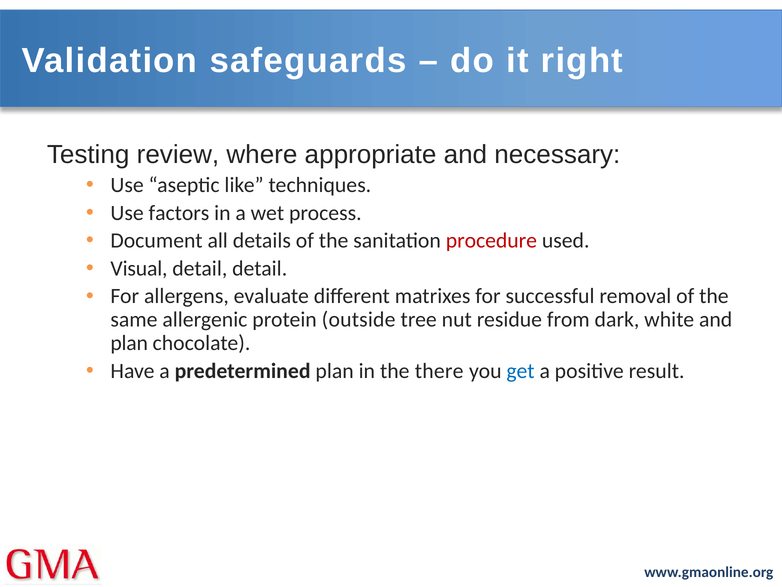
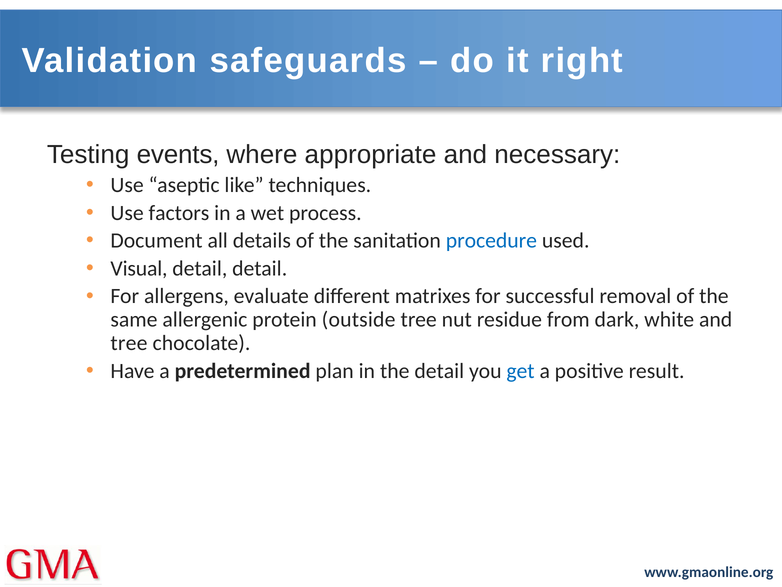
review: review -> events (178, 155)
procedure colour: red -> blue (491, 240)
plan: plan -> tree (129, 343)
the there: there -> detail (439, 371)
